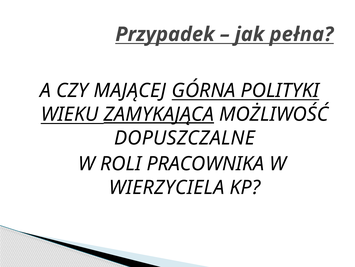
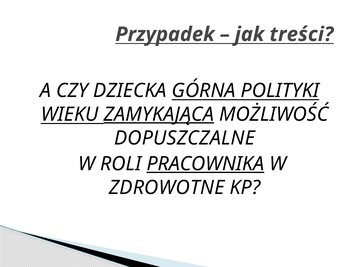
pełna: pełna -> treści (301, 34)
MAJĄCEJ: MAJĄCEJ -> DZIECKA (130, 90)
PRACOWNIKA underline: none -> present (205, 163)
WIERZYCIELA: WIERZYCIELA -> ZDROWOTNE (167, 187)
